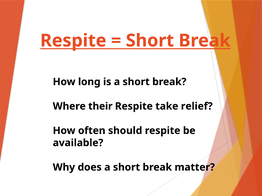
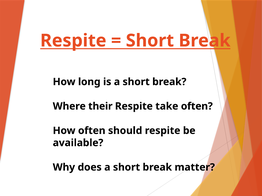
take relief: relief -> often (197, 106)
